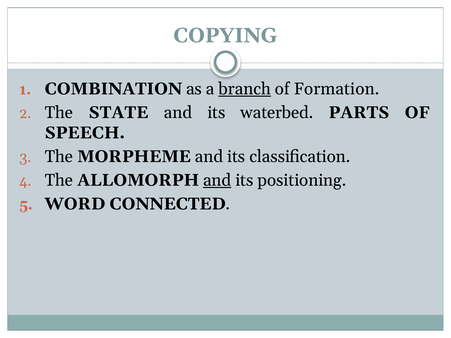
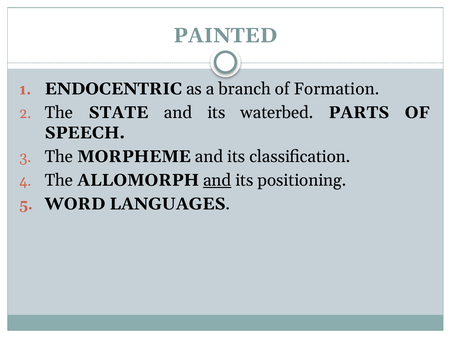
COPYING: COPYING -> PAINTED (225, 36)
COMBINATION: COMBINATION -> ENDOCENTRIC (113, 89)
branch underline: present -> none (245, 89)
CONNECTED: CONNECTED -> LANGUAGES (168, 204)
